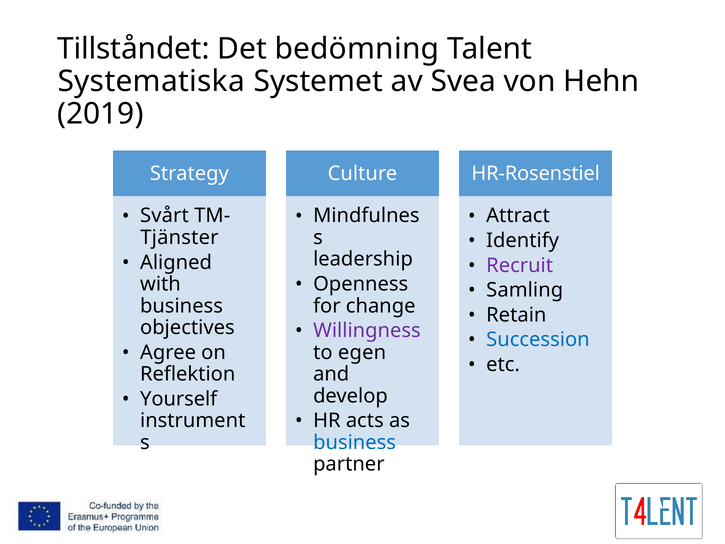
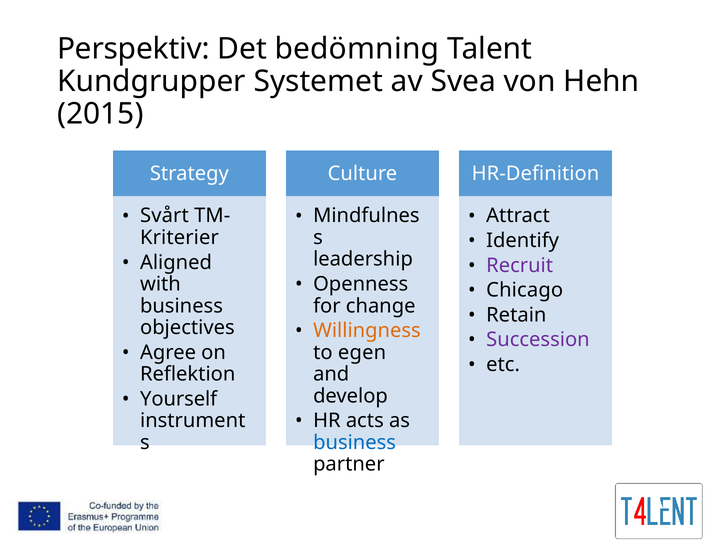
Tillståndet: Tillståndet -> Perspektiv (133, 49)
Systematiska: Systematiska -> Kundgrupper (151, 81)
2019: 2019 -> 2015 (100, 114)
HR-Rosenstiel: HR-Rosenstiel -> HR-Definition (536, 174)
Tjänster: Tjänster -> Kriterier (179, 237)
Samling: Samling -> Chicago (525, 290)
Willingness colour: purple -> orange (367, 331)
Succession colour: blue -> purple (538, 340)
